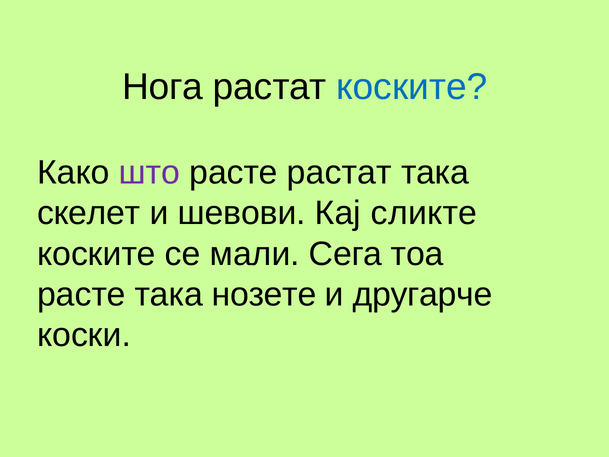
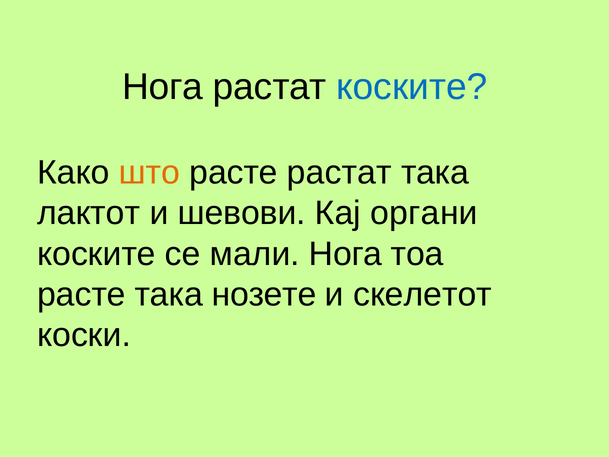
што colour: purple -> orange (149, 173)
скелет: скелет -> лактот (89, 213)
сликте: сликте -> органи (424, 213)
мали Сега: Сега -> Нога (346, 254)
другарче: другарче -> скелетот (422, 294)
